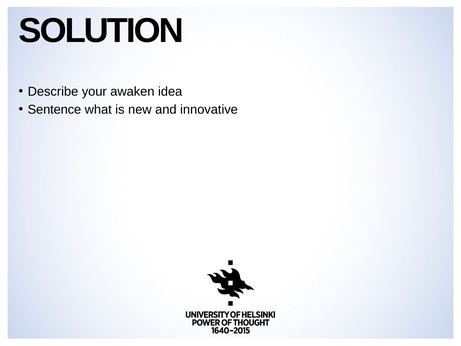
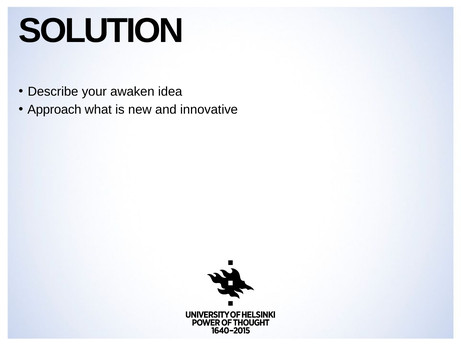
Sentence: Sentence -> Approach (54, 109)
